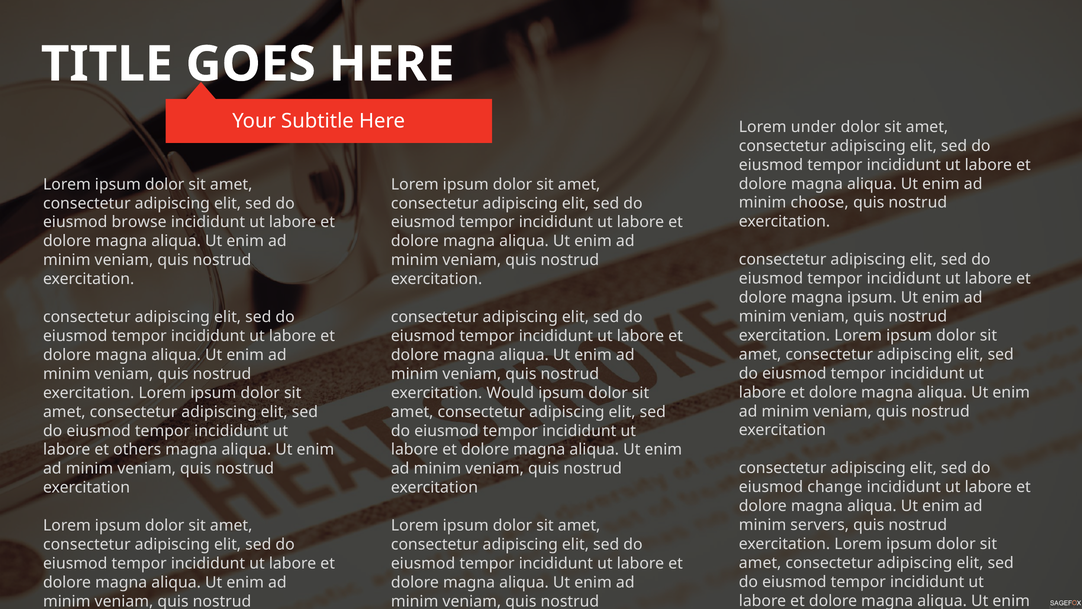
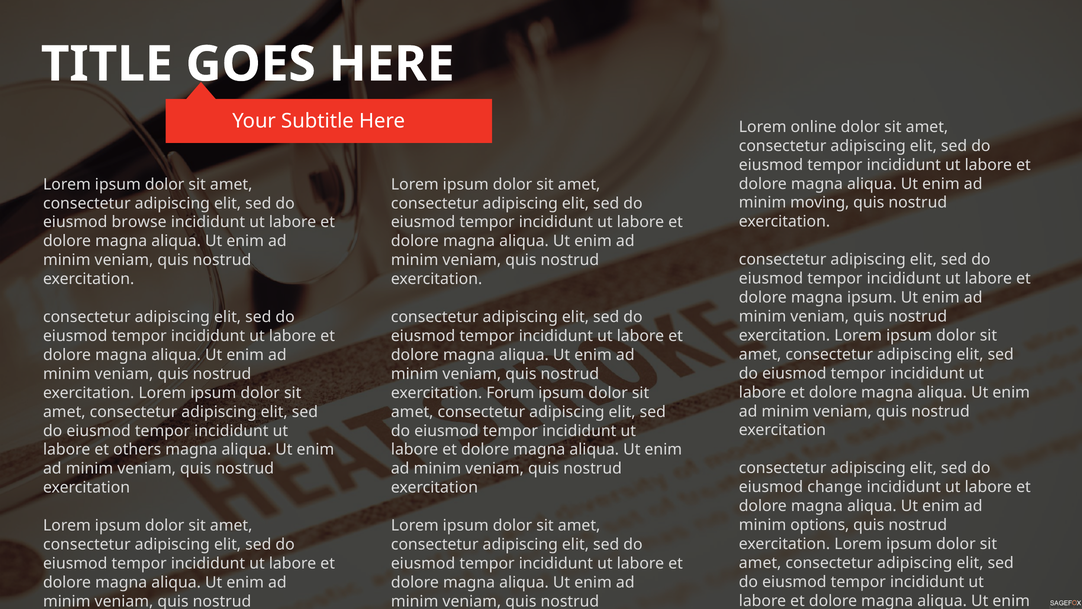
under: under -> online (814, 127)
choose: choose -> moving (820, 203)
Would: Would -> Forum (510, 393)
servers: servers -> options (820, 525)
